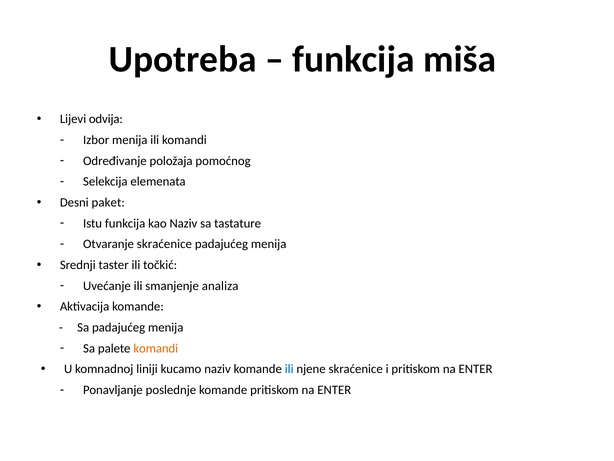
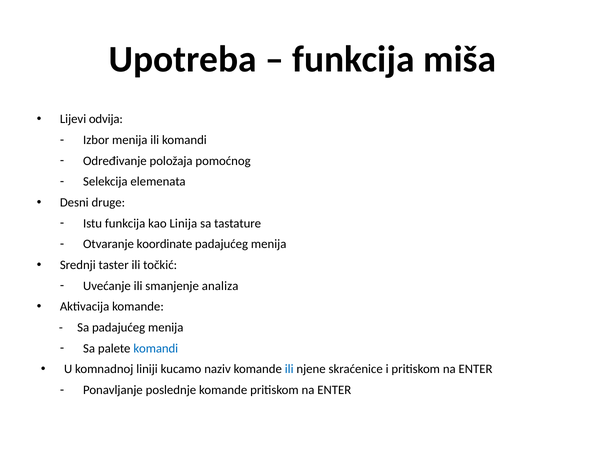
paket: paket -> druge (108, 202)
kao Naziv: Naziv -> Linija (183, 223)
Otvaranje skraćenice: skraćenice -> koordinate (165, 244)
komandi colour: orange -> blue (156, 348)
